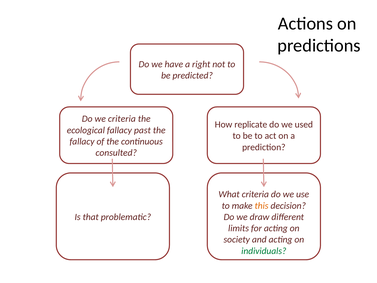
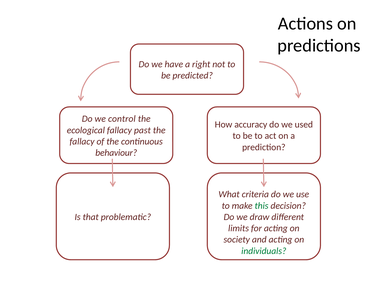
we criteria: criteria -> control (122, 119)
replicate: replicate -> accuracy (251, 124)
consulted: consulted -> behaviour (116, 153)
this colour: orange -> green (262, 205)
